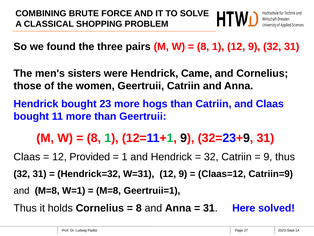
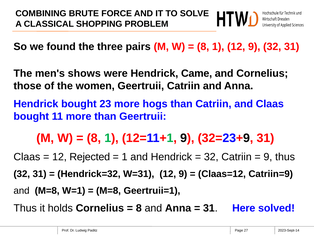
sisters: sisters -> shows (84, 73)
Provided: Provided -> Rejected (90, 156)
